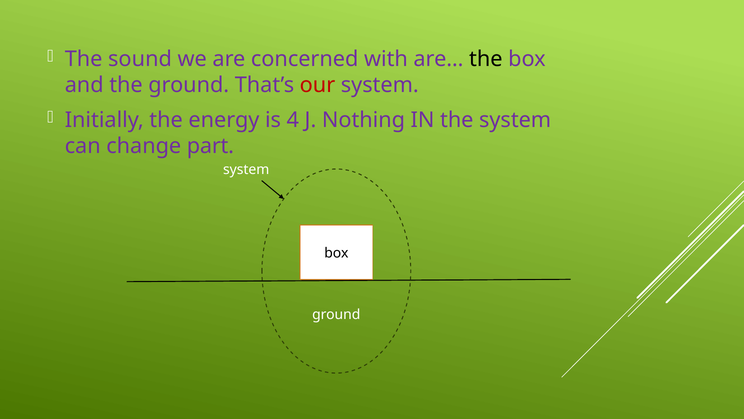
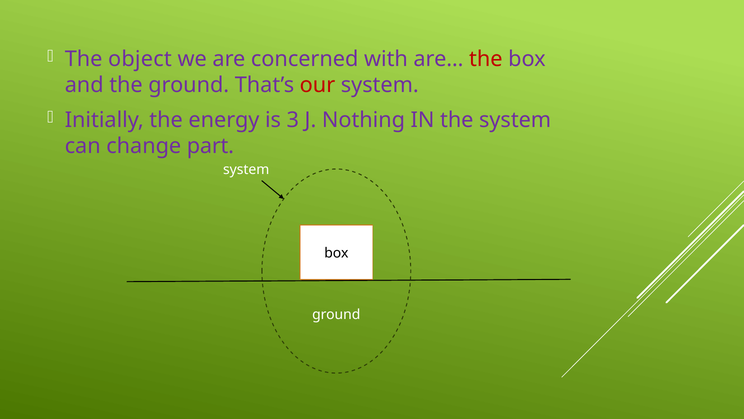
sound: sound -> object (140, 59)
the colour: black -> red (486, 59)
4: 4 -> 3 (293, 120)
